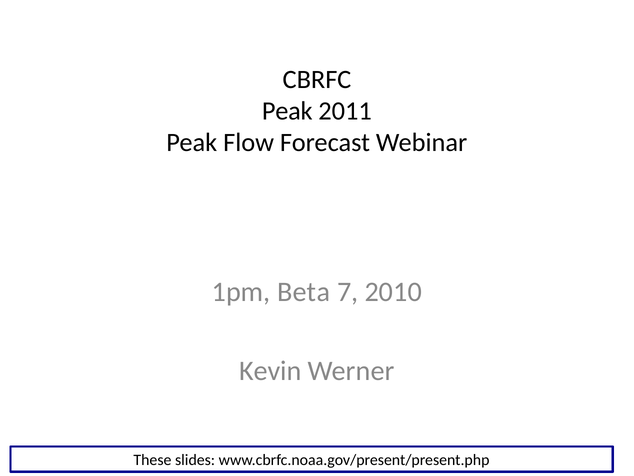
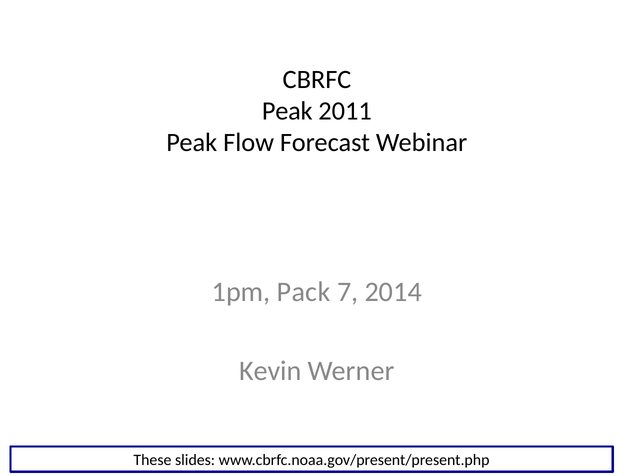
Beta: Beta -> Pack (304, 292)
2010: 2010 -> 2014 (393, 292)
